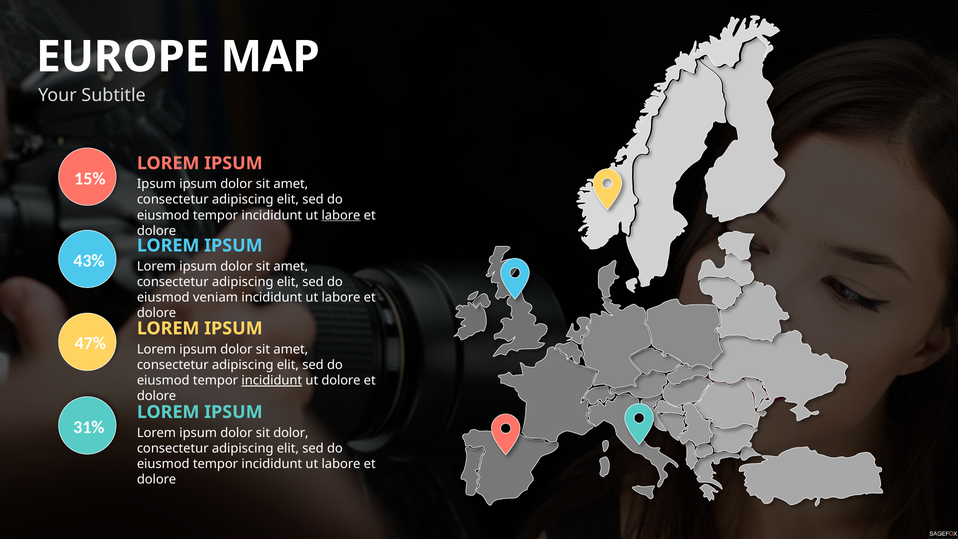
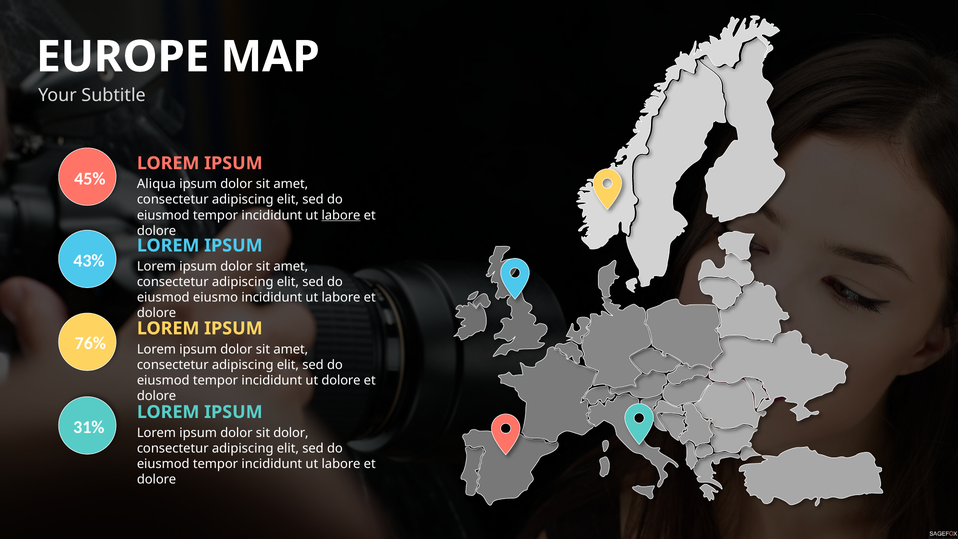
15%: 15% -> 45% (90, 179)
Ipsum: Ipsum -> Aliqua (156, 184)
veniam: veniam -> eiusmo (215, 297)
47%: 47% -> 76% (90, 343)
incididunt underline: present -> none (272, 380)
